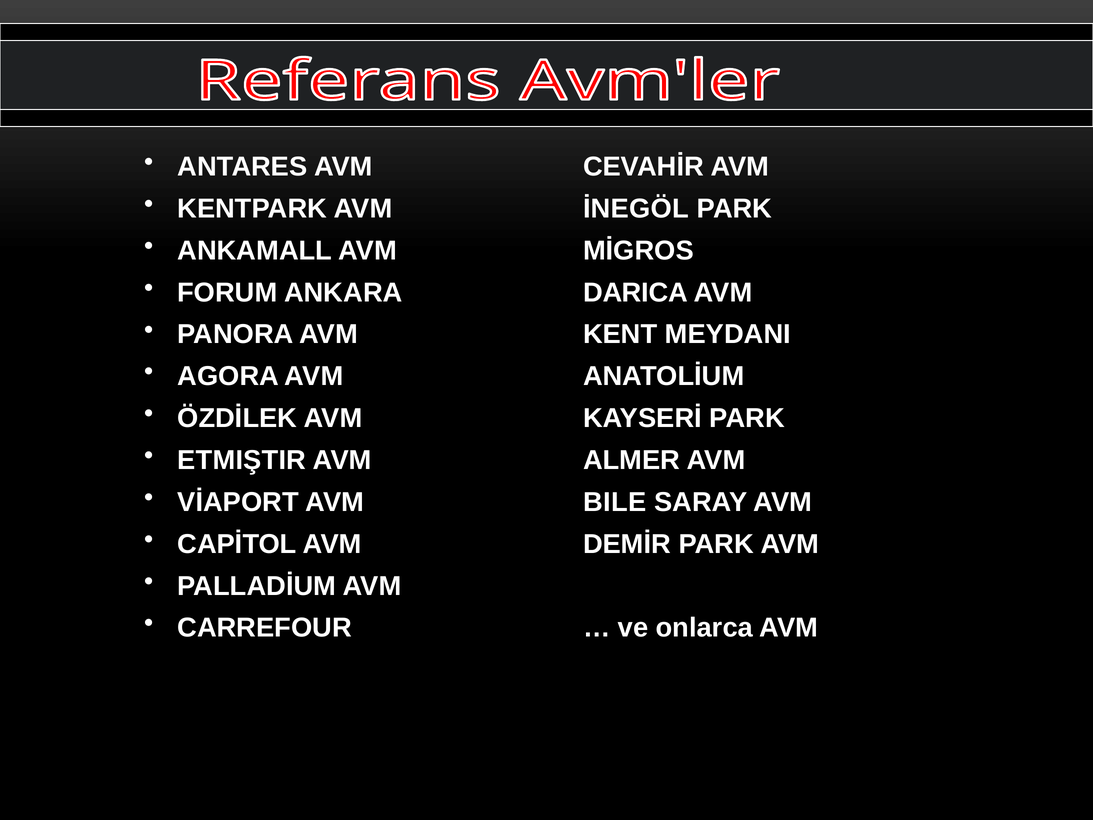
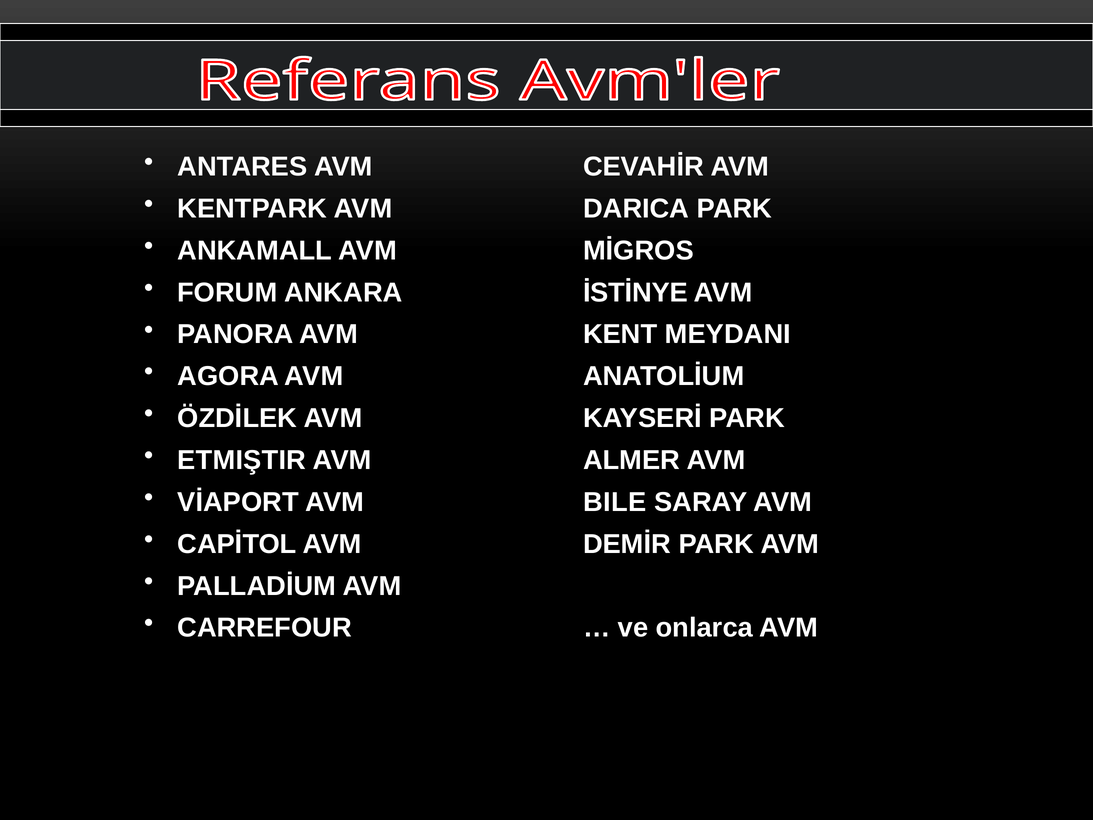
İNEGÖL: İNEGÖL -> DARICA (636, 209)
DARICA: DARICA -> İSTİNYE (635, 292)
